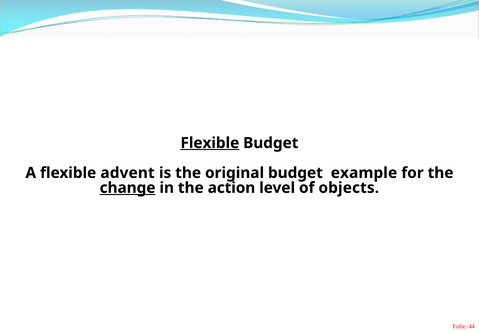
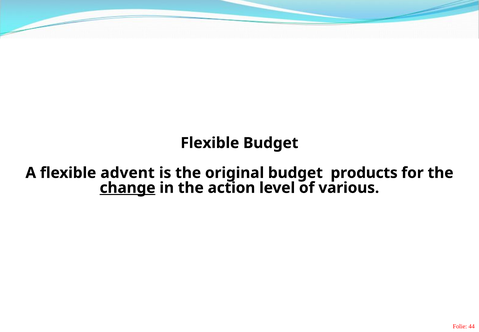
Flexible underline: present -> none (210, 143)
example: example -> products (364, 173)
objects: objects -> various (349, 188)
